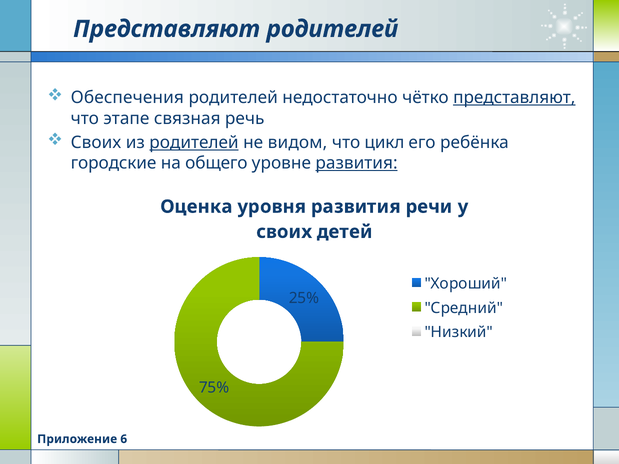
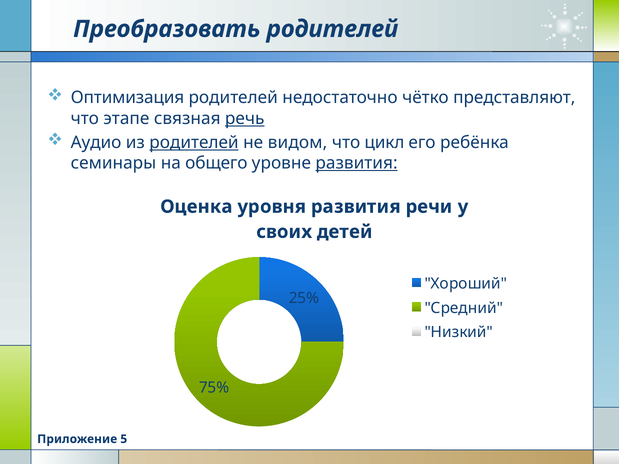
Представляют: Представляют -> Преобразовать (167, 29)
Обеспечения: Обеспечения -> Оптимизация (127, 98)
представляют underline: present -> none (514, 98)
речь underline: none -> present (245, 118)
Своих: Своих -> Аудио (96, 143)
городские: городские -> семинары (113, 163)
6: 6 -> 5 (124, 439)
